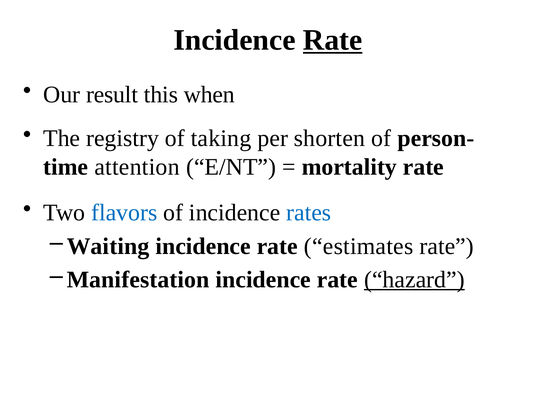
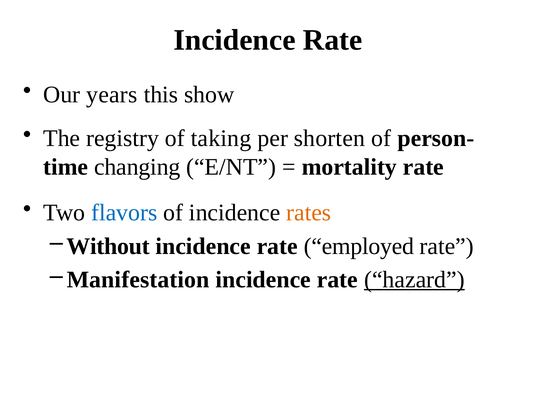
Rate underline: present -> none (333, 40)
result: result -> years (112, 95)
when: when -> show (209, 95)
attention: attention -> changing (137, 167)
rates colour: blue -> orange (309, 213)
Waiting: Waiting -> Without (108, 246)
estimates: estimates -> employed (359, 246)
